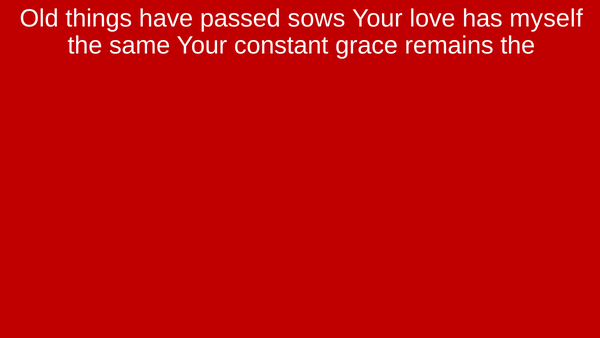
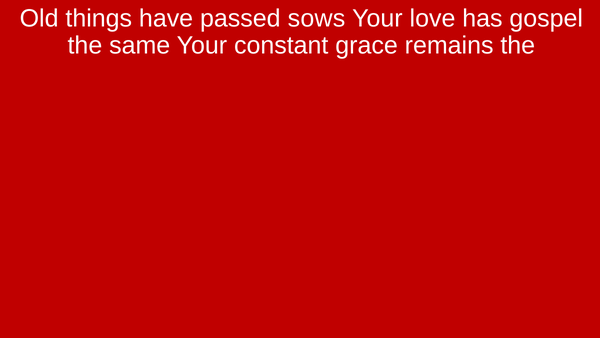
myself: myself -> gospel (546, 19)
